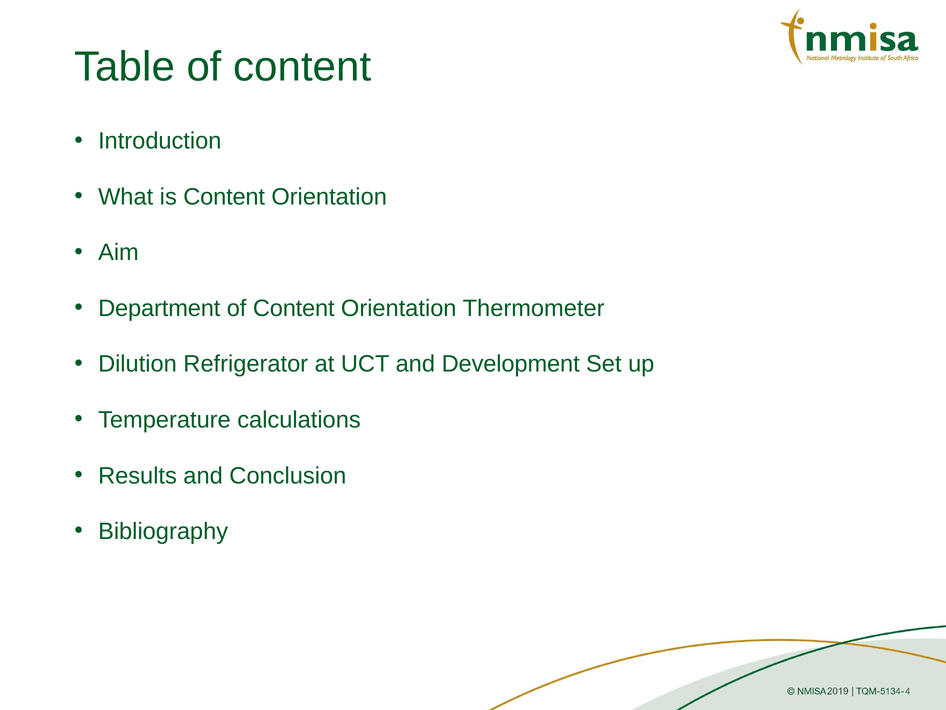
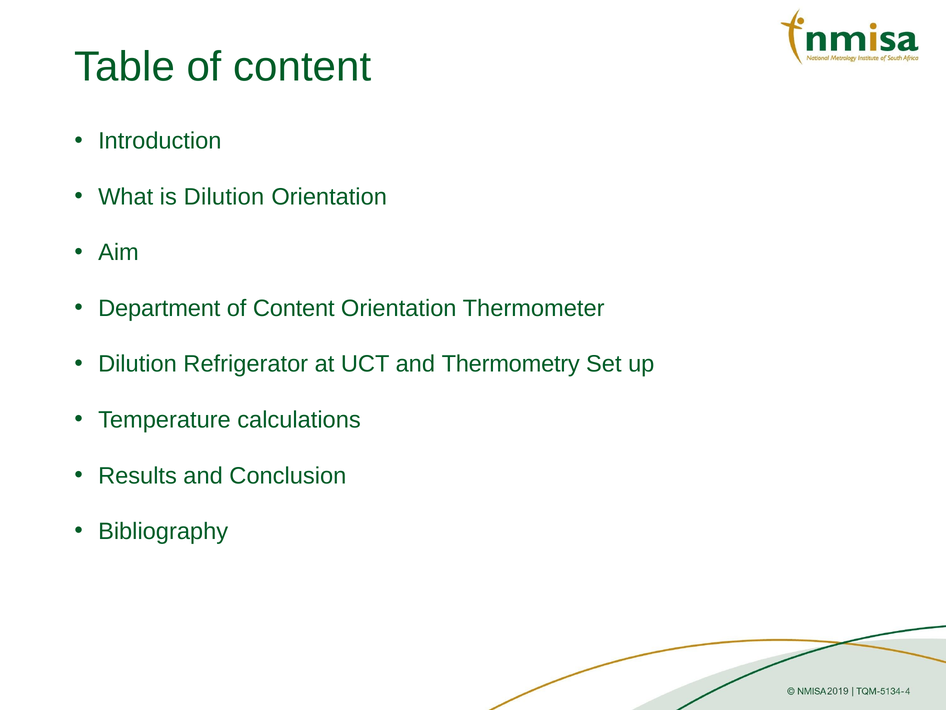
is Content: Content -> Dilution (224, 197)
Development: Development -> Thermometry (511, 364)
